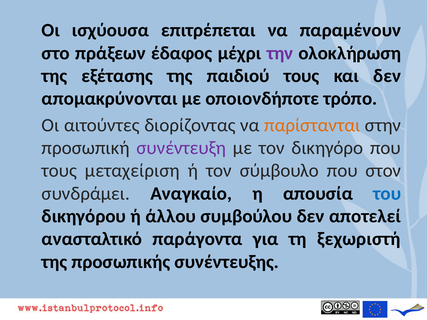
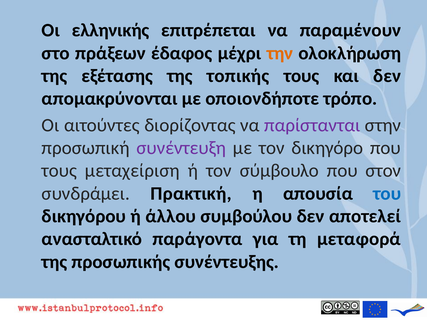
ισχύουσα: ισχύουσα -> ελληνικής (111, 30)
την colour: purple -> orange (280, 53)
παιδιού: παιδιού -> τοπικής (238, 76)
παρίστανται colour: orange -> purple (312, 125)
Αναγκαίο: Αναγκαίο -> Πρακτική (191, 194)
ξεχωριστή: ξεχωριστή -> μεταφορά (359, 239)
